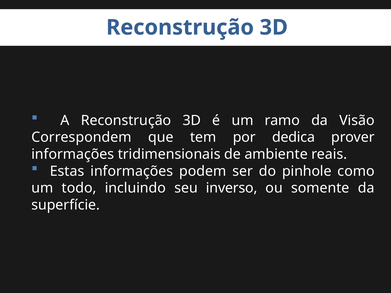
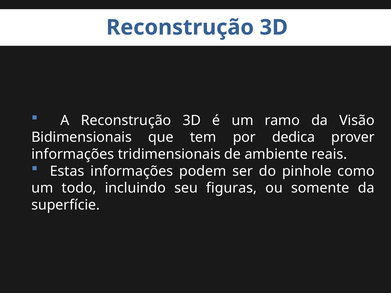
Correspondem: Correspondem -> Bidimensionais (82, 137)
inverso: inverso -> figuras (232, 188)
